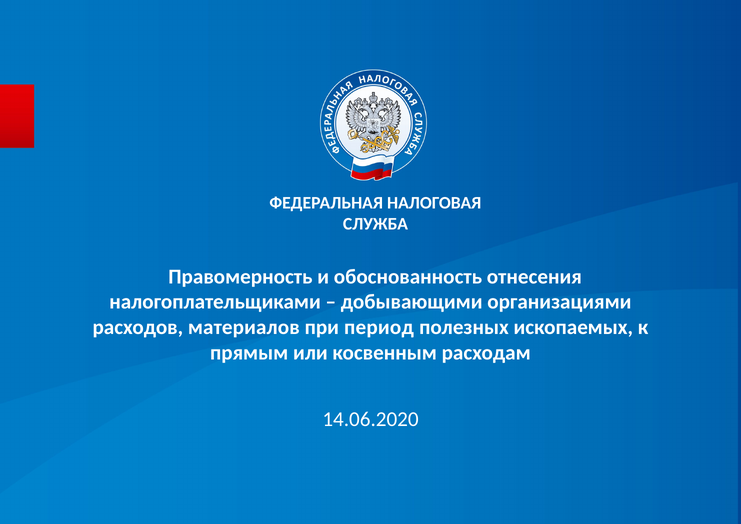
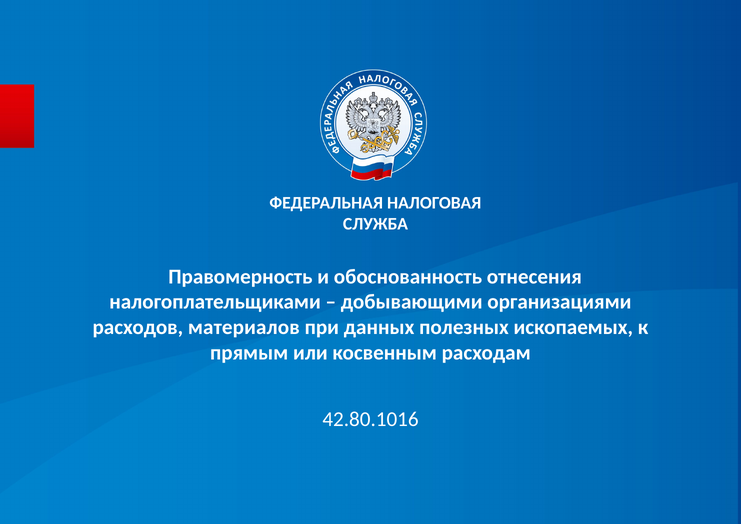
период: период -> данных (379, 327)
14.06.2020: 14.06.2020 -> 42.80.1016 (371, 419)
